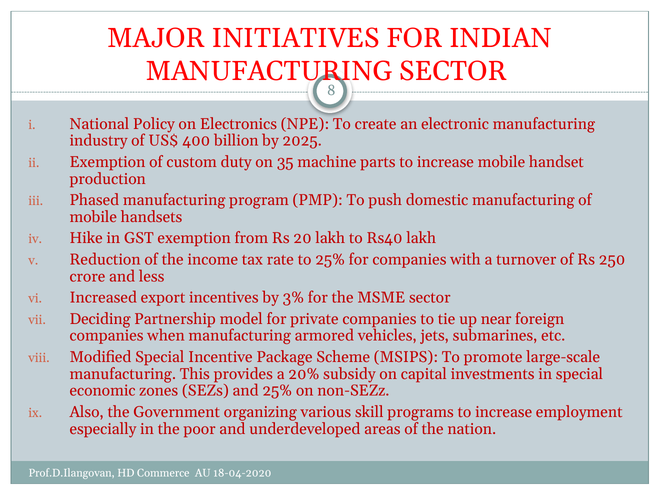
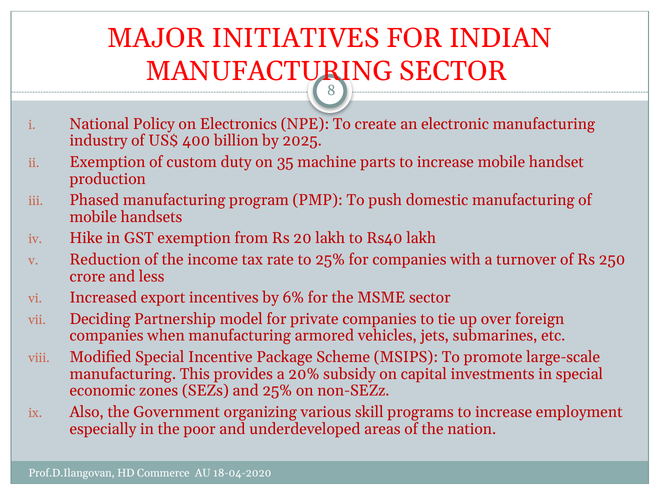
3%: 3% -> 6% (293, 298)
near: near -> over (496, 319)
